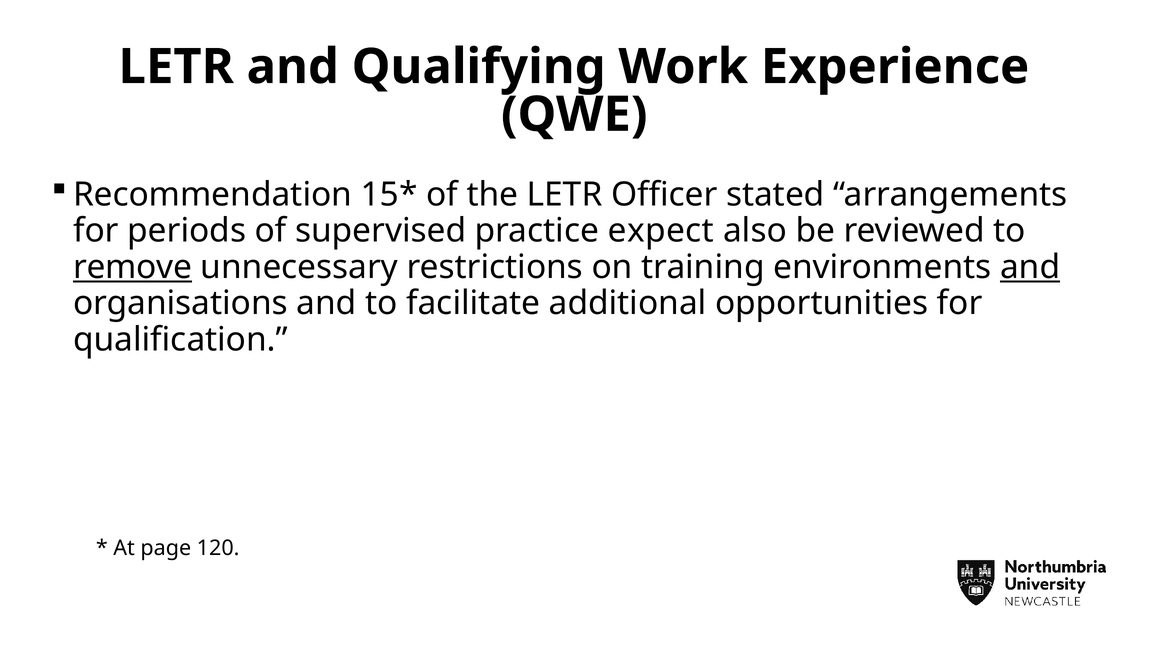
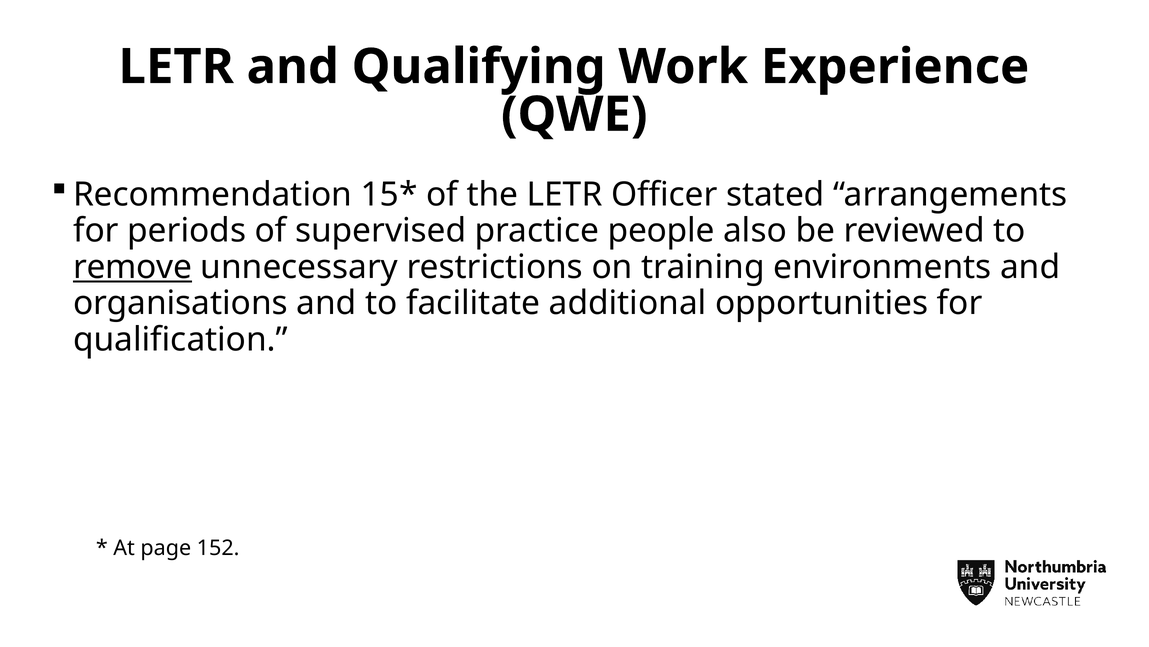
expect: expect -> people (661, 230)
and underline: present -> none (1030, 267)
120: 120 -> 152 (218, 548)
